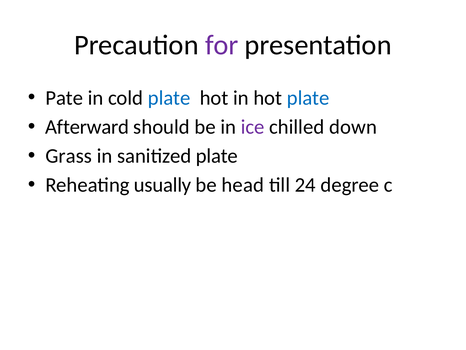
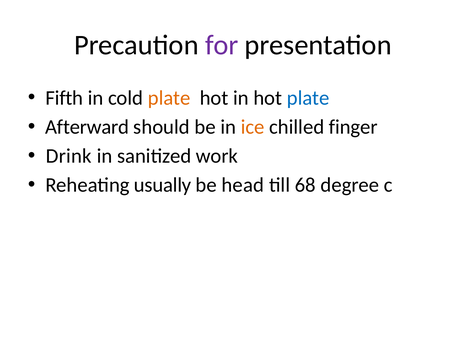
Pate: Pate -> Fifth (64, 98)
plate colour: blue -> orange (169, 98)
ice colour: purple -> orange (253, 127)
down: down -> finger (353, 127)
Grass: Grass -> Drink (69, 156)
sanitized plate: plate -> work (217, 156)
24: 24 -> 68 (305, 185)
